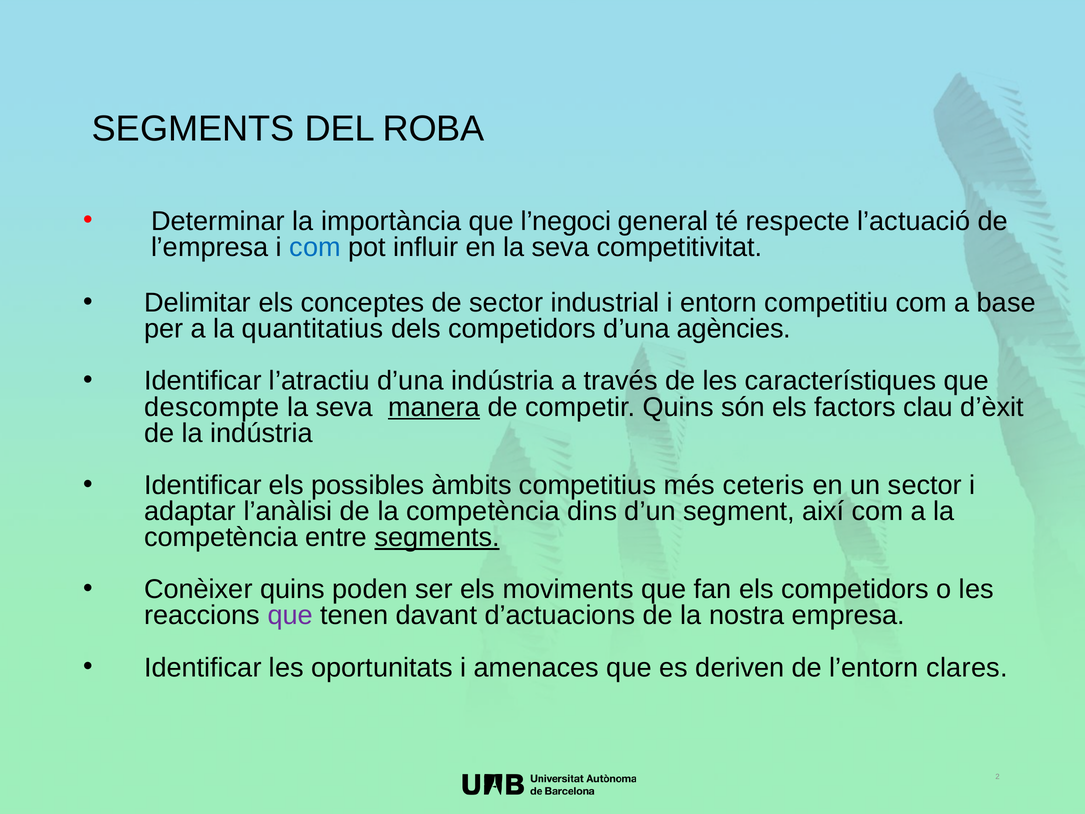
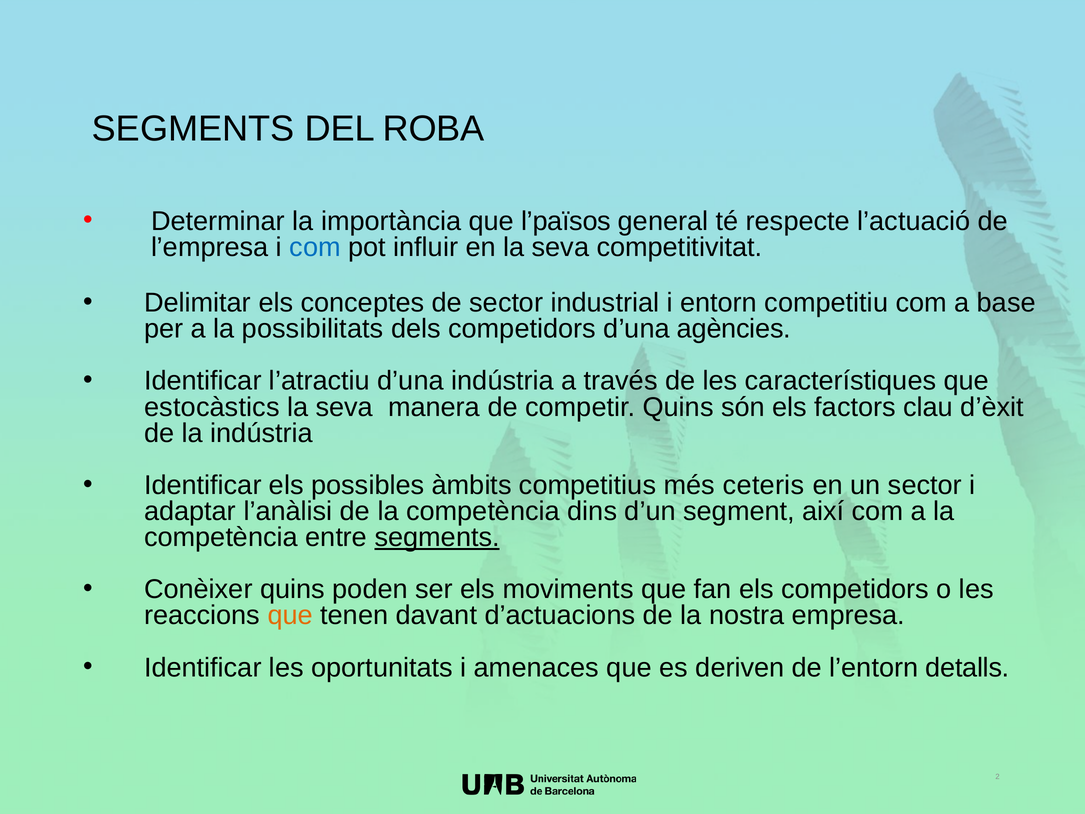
l’negoci: l’negoci -> l’països (566, 221)
quantitatius: quantitatius -> possibilitats (313, 329)
descompte: descompte -> estocàstics (212, 407)
manera underline: present -> none (434, 407)
que colour: purple -> orange (290, 615)
clares: clares -> detalls (967, 667)
